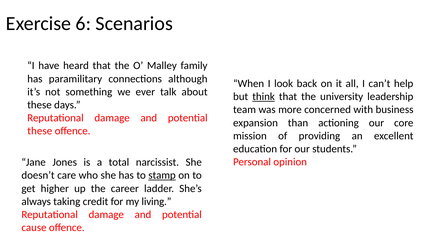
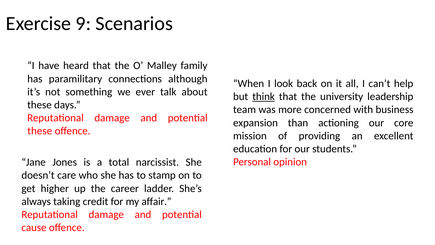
6: 6 -> 9 (83, 24)
stamp underline: present -> none (162, 175)
living: living -> affair (156, 201)
